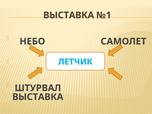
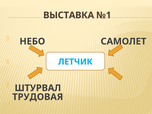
ВЫСТАВКА: ВЫСТАВКА -> ТРУДОВАЯ (38, 97)
